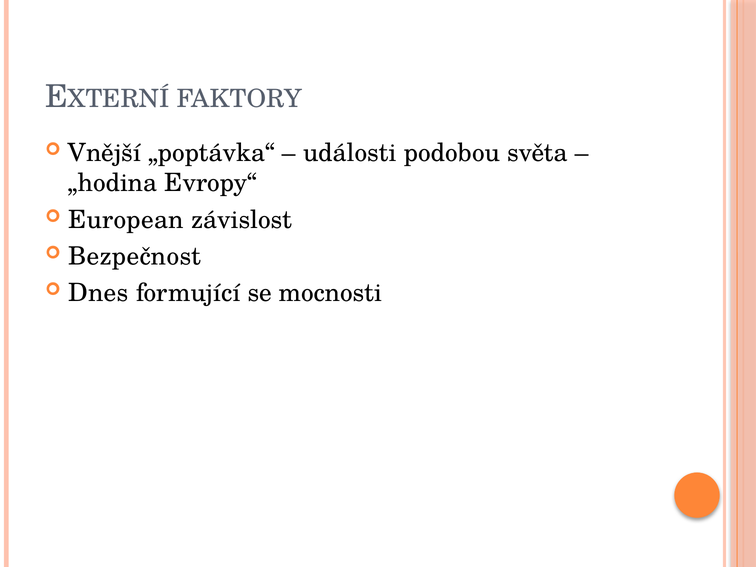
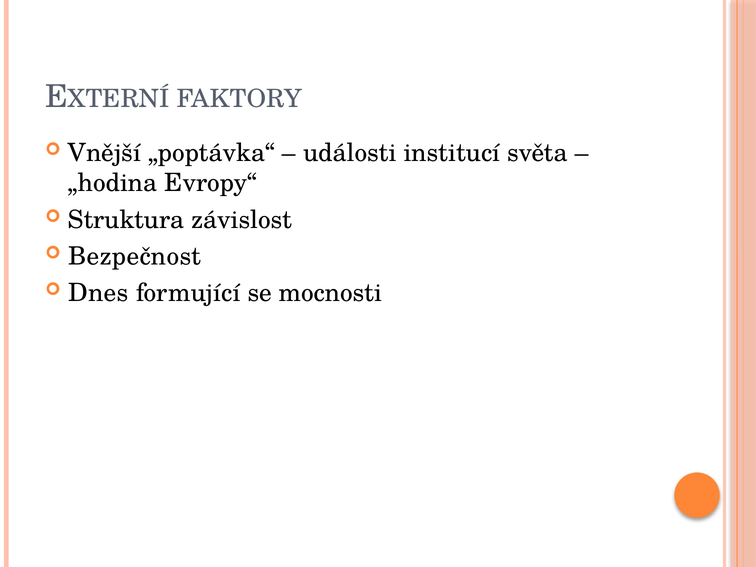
podobou: podobou -> institucí (452, 153)
European: European -> Struktura (126, 220)
